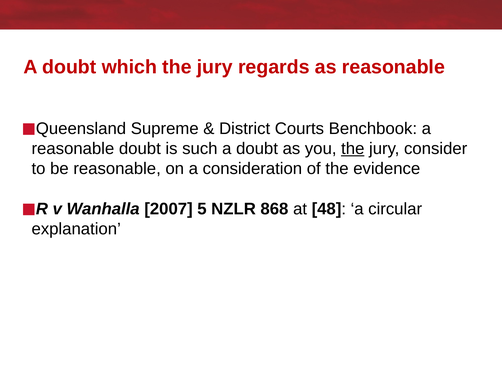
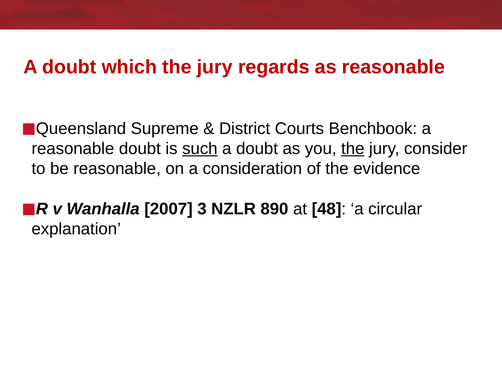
such underline: none -> present (200, 148)
5: 5 -> 3 (202, 209)
868: 868 -> 890 (274, 209)
